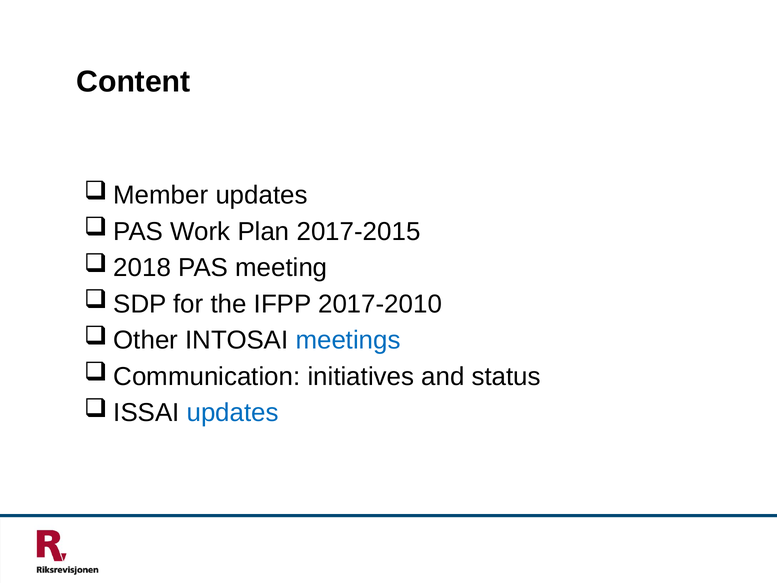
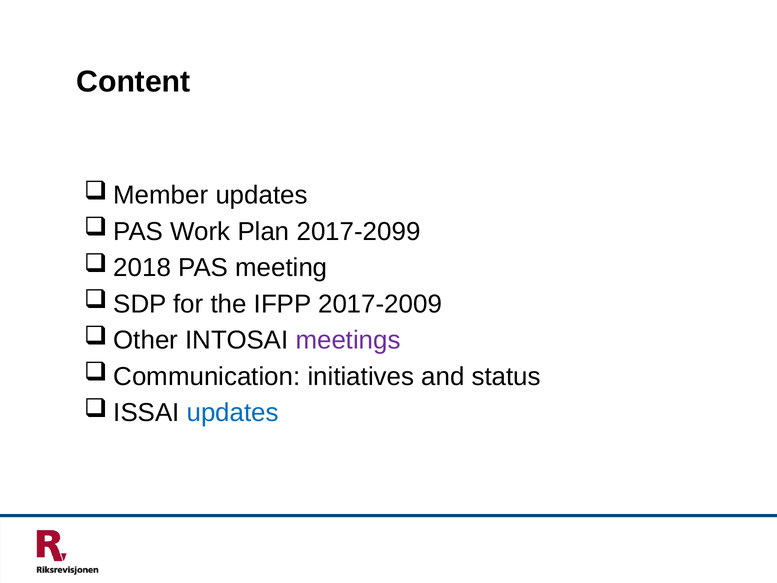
2017-2015: 2017-2015 -> 2017-2099 (359, 231)
2017-2010: 2017-2010 -> 2017-2009 (380, 304)
meetings colour: blue -> purple (348, 340)
